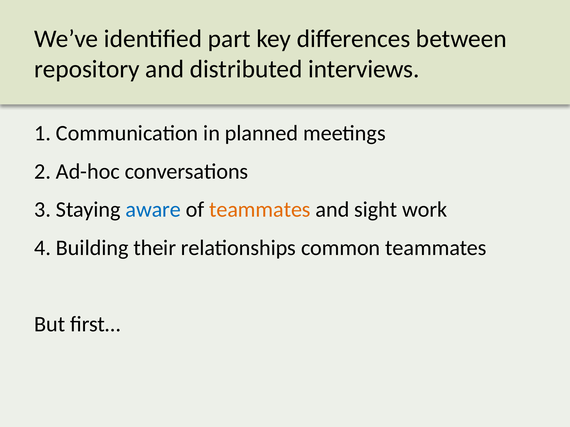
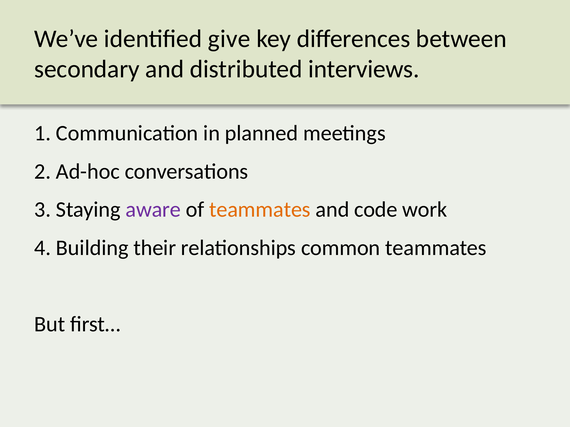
part: part -> give (229, 39)
repository: repository -> secondary (87, 69)
aware colour: blue -> purple (153, 210)
sight: sight -> code (376, 210)
